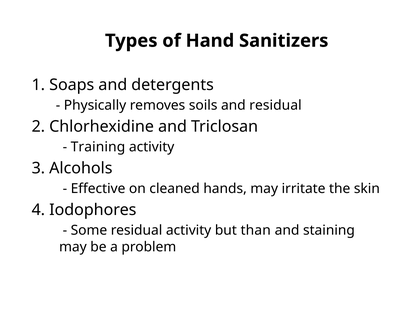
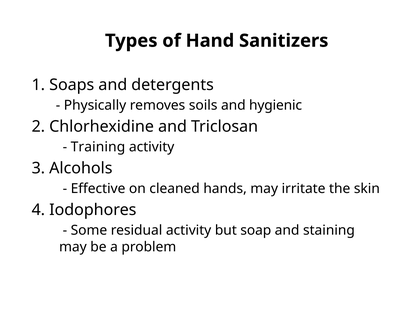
and residual: residual -> hygienic (276, 106)
than: than -> soap (256, 231)
